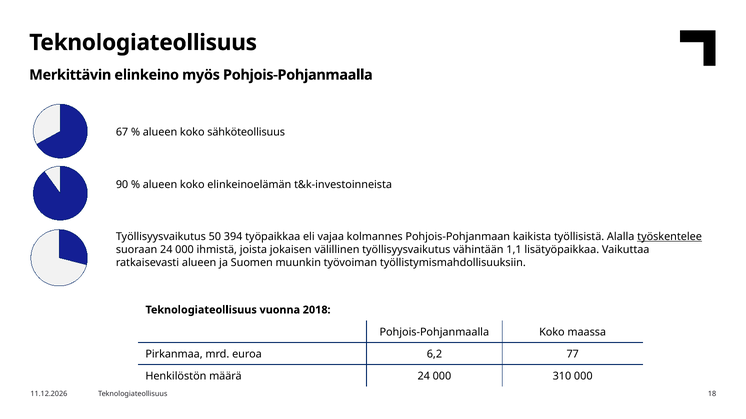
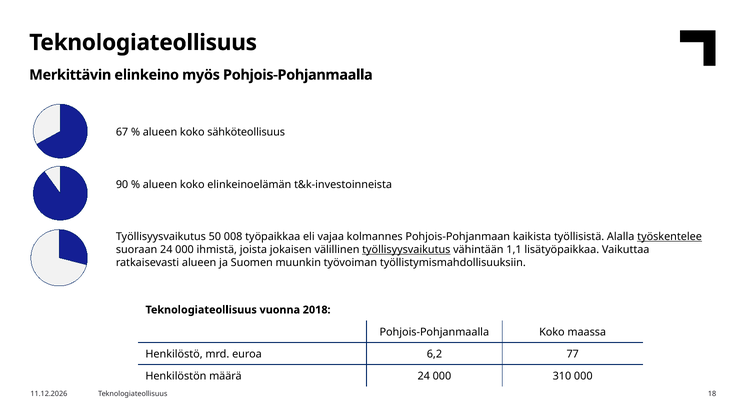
394: 394 -> 008 (233, 237)
työllisyysvaikutus underline: none -> present (406, 250)
Pirkanmaa: Pirkanmaa -> Henkilöstö (174, 355)
